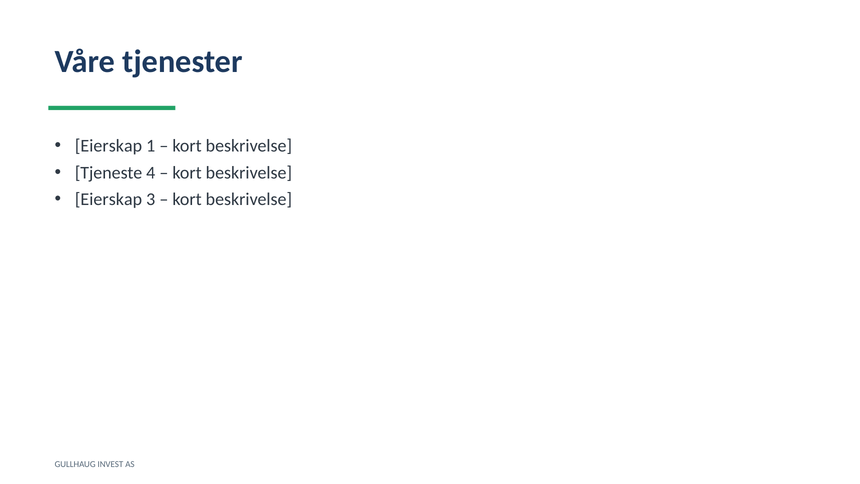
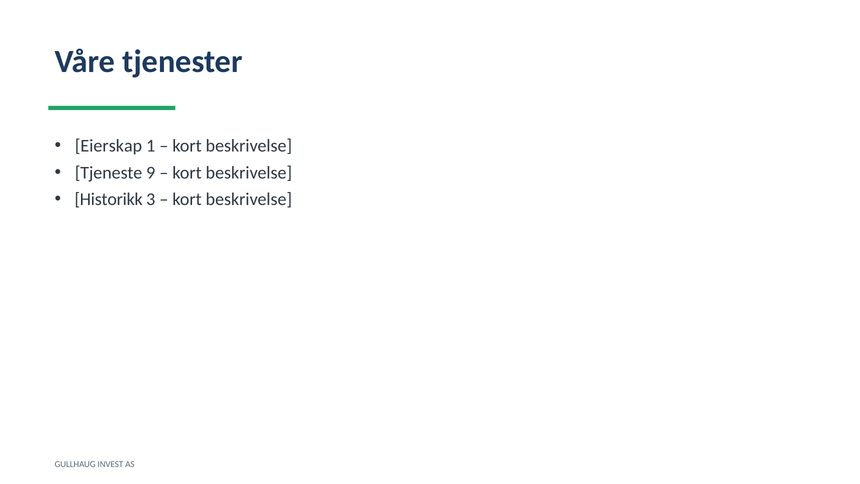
4: 4 -> 9 (151, 173)
Eierskap: Eierskap -> Historikk (109, 199)
